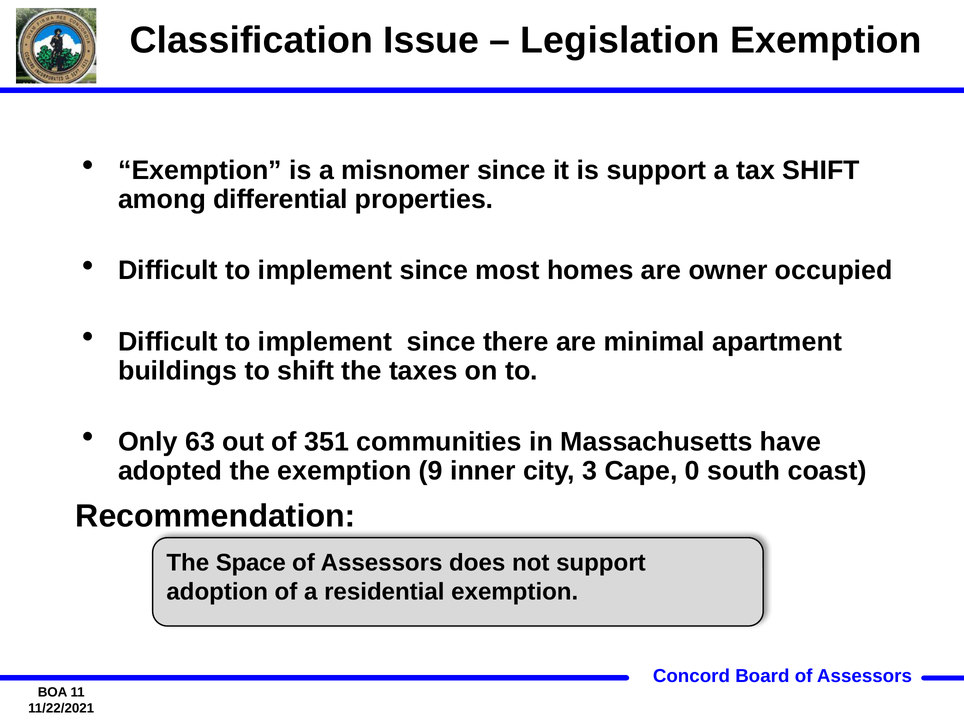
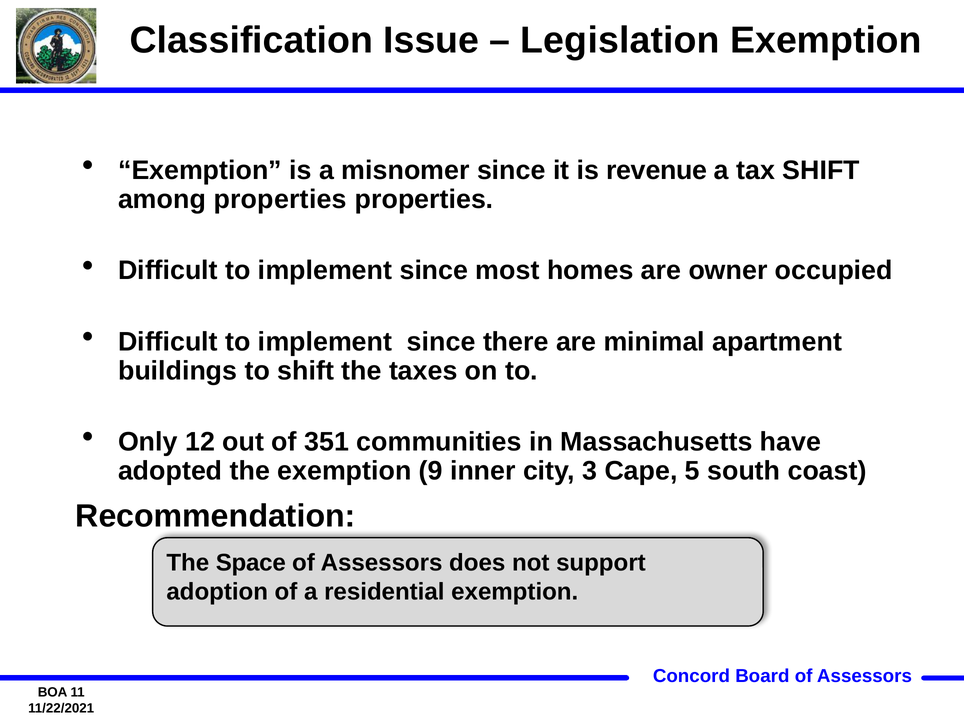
is support: support -> revenue (657, 170)
among differential: differential -> properties (280, 199)
63: 63 -> 12 (200, 442)
0: 0 -> 5 (692, 471)
